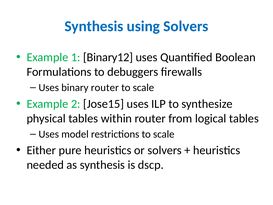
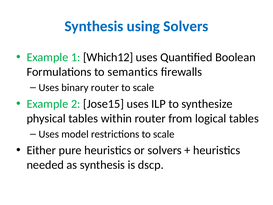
Binary12: Binary12 -> Which12 (108, 57)
debuggers: debuggers -> semantics (133, 72)
